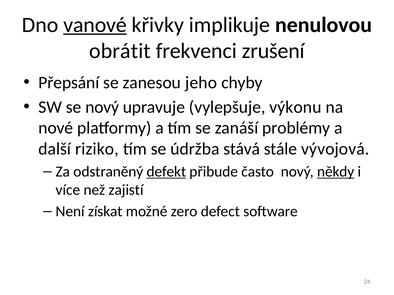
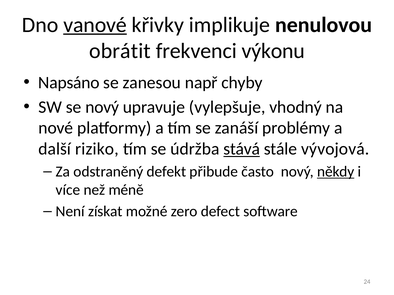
zrušení: zrušení -> výkonu (273, 51)
Přepsání: Přepsání -> Napsáno (69, 83)
jeho: jeho -> např (201, 83)
výkonu: výkonu -> vhodný (296, 107)
stává underline: none -> present (242, 149)
defekt underline: present -> none (166, 172)
zajistí: zajistí -> méně (126, 190)
